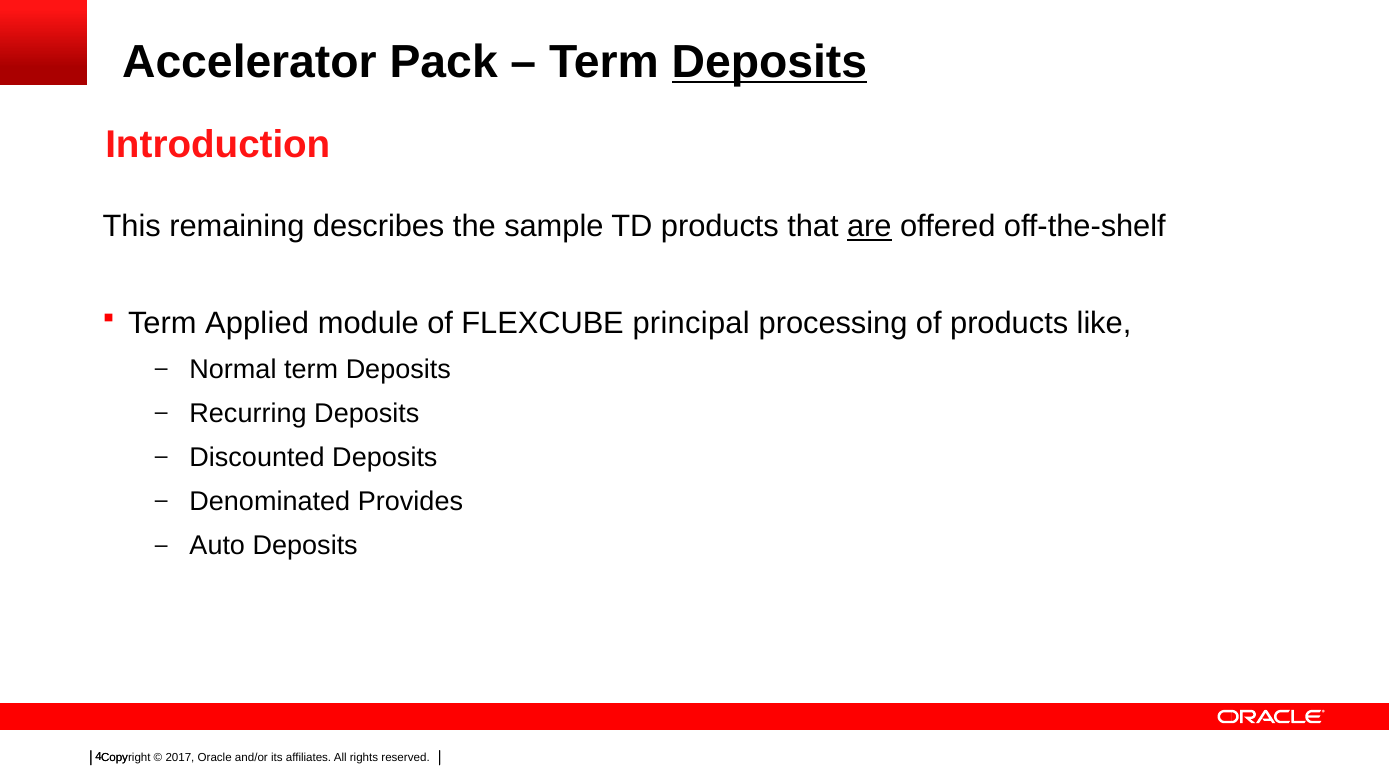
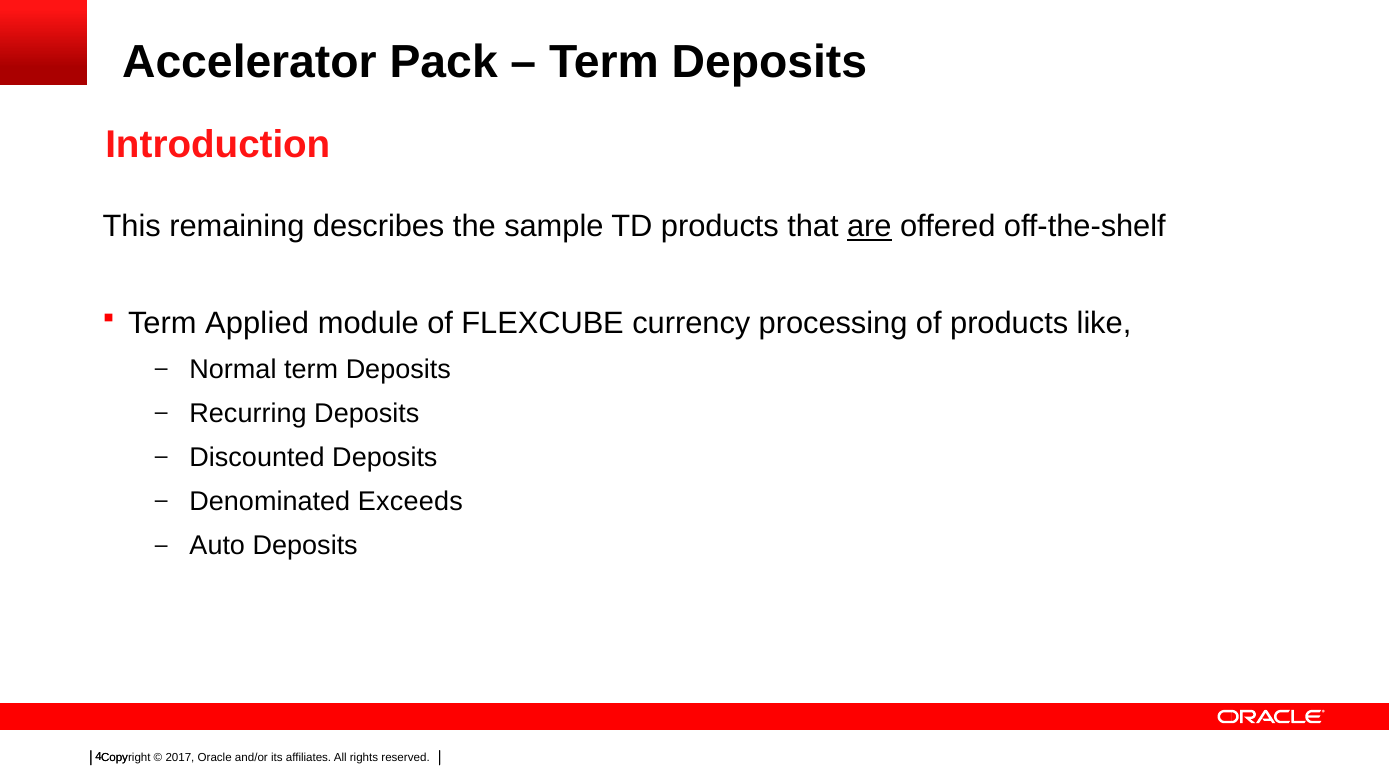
Deposits underline: present -> none (769, 62)
principal: principal -> currency (691, 323)
Provides: Provides -> Exceeds (410, 502)
